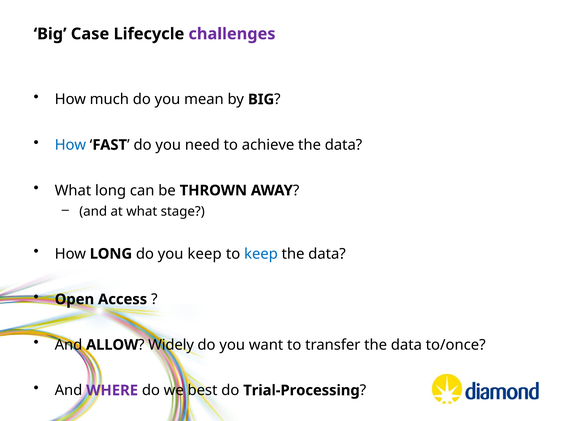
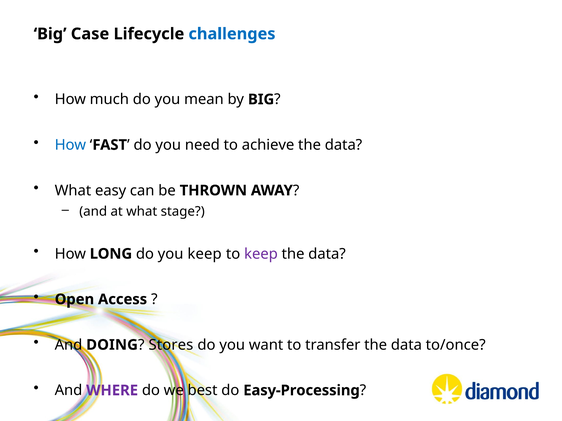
challenges colour: purple -> blue (232, 34)
What long: long -> easy (111, 191)
keep colour: blue -> purple (261, 254)
ALLOW: ALLOW -> DOING (112, 345)
Widely: Widely -> Stores (171, 345)
Trial-Processing: Trial-Processing -> Easy-Processing (302, 391)
